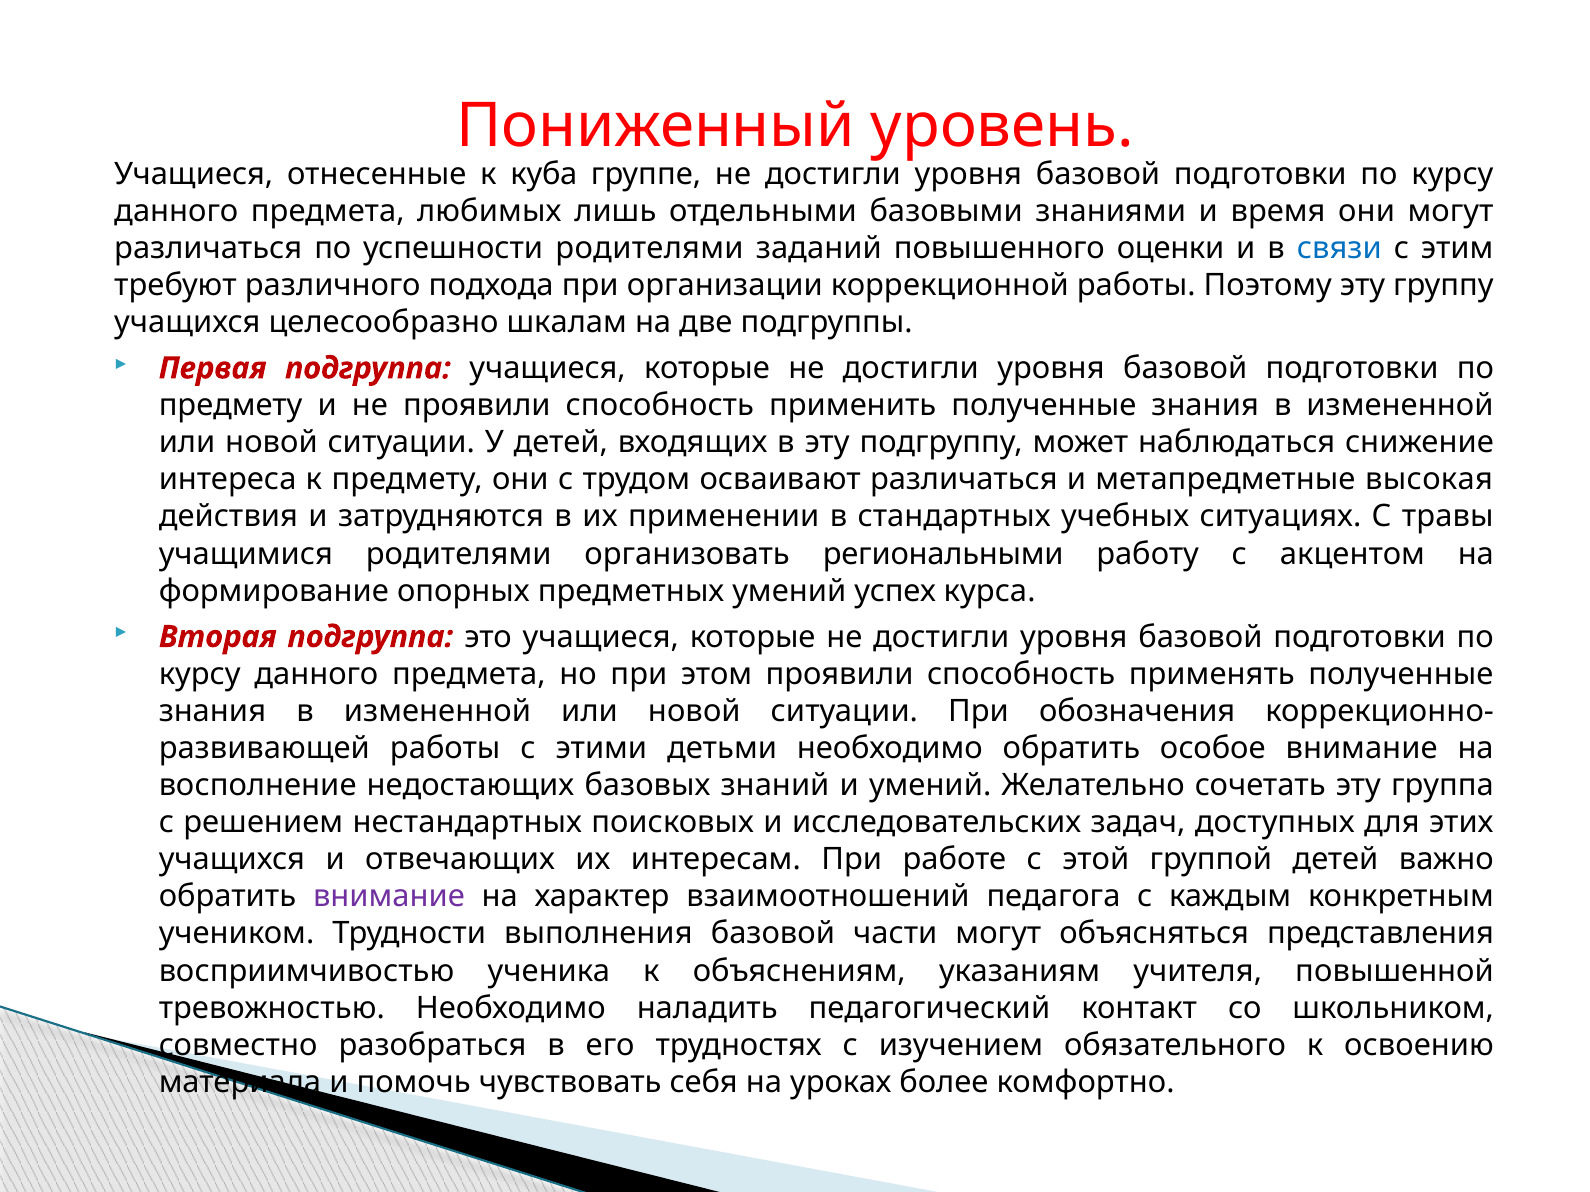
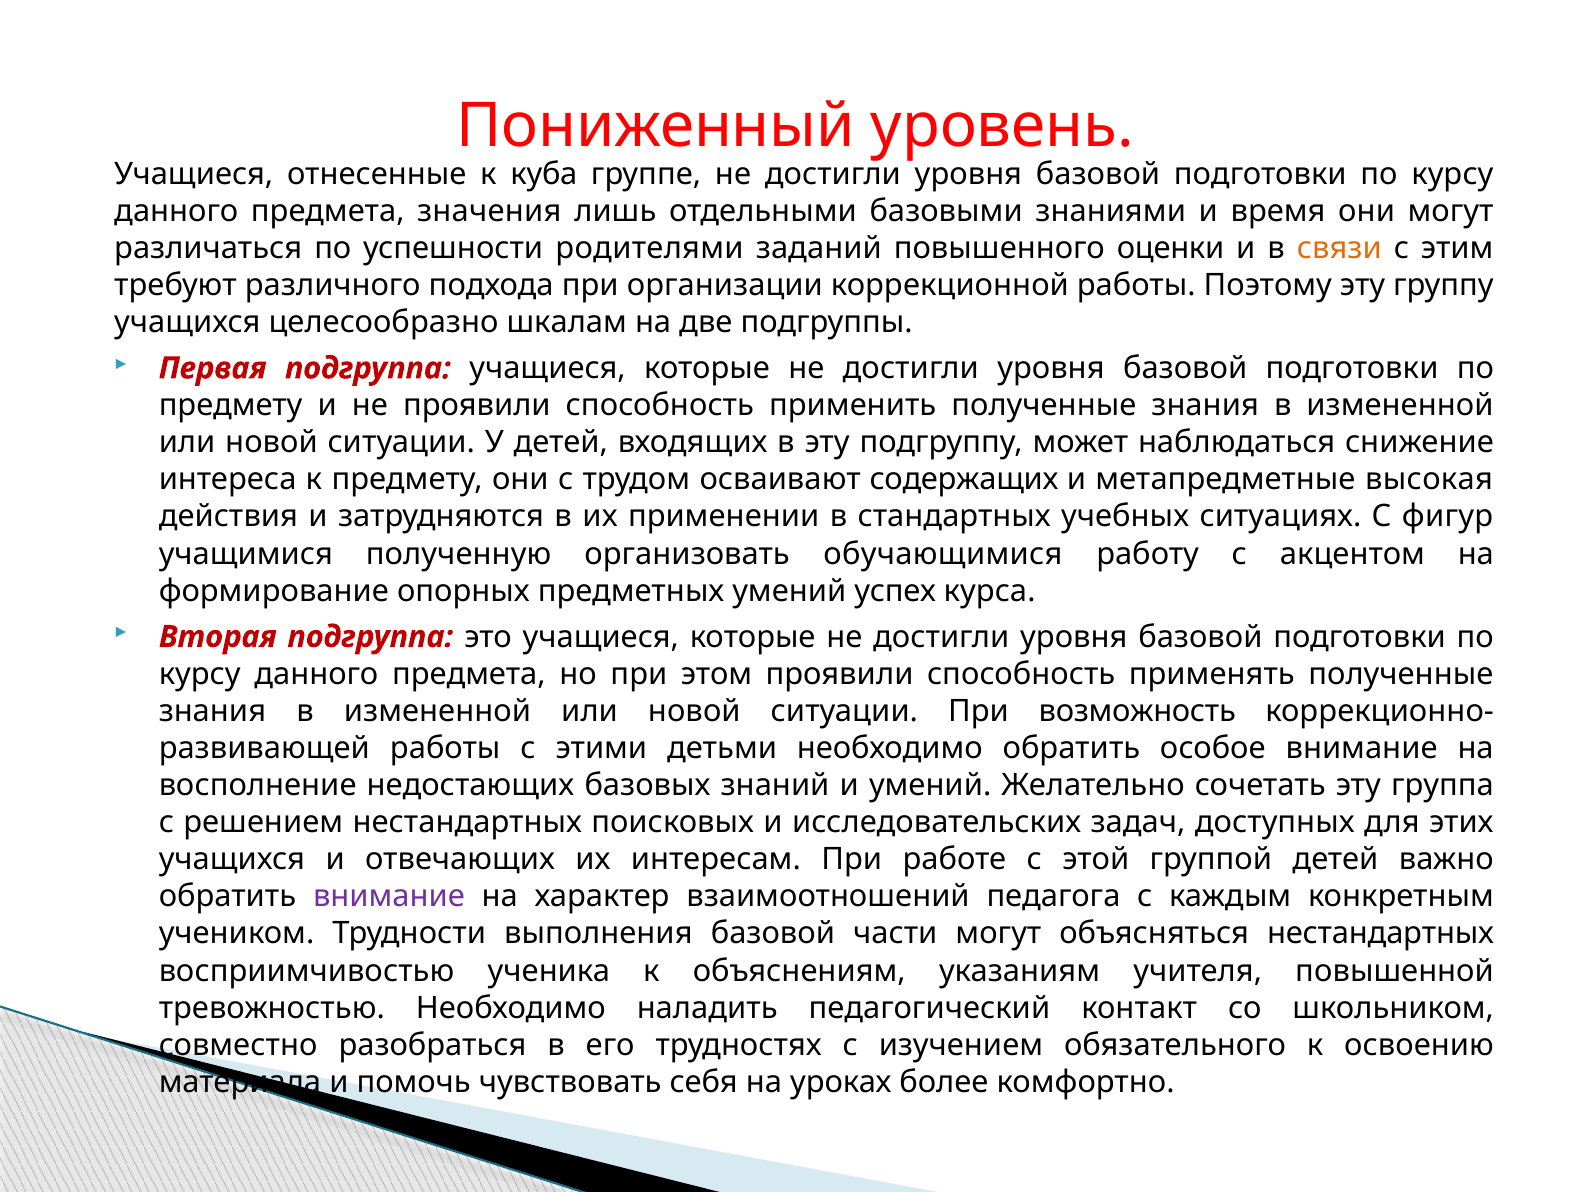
любимых: любимых -> значения (489, 211)
связи colour: blue -> orange (1339, 248)
осваивают различаться: различаться -> содержащих (964, 480)
травы: травы -> фигур (1448, 517)
учащимися родителями: родителями -> полученную (459, 554)
региональными: региональными -> обучающимися (943, 554)
обозначения: обозначения -> возможность (1137, 711)
объясняться представления: представления -> нестандартных (1380, 934)
